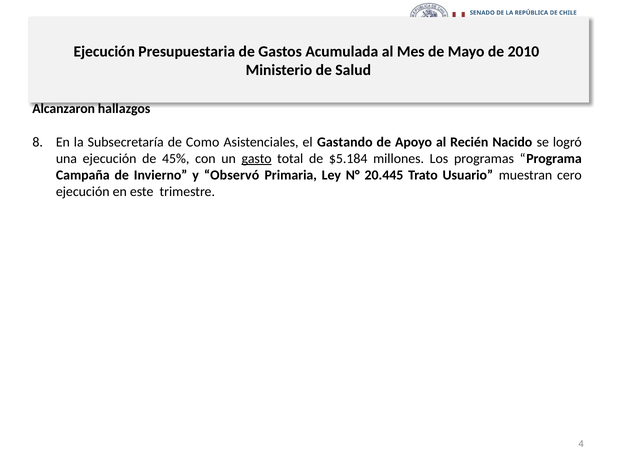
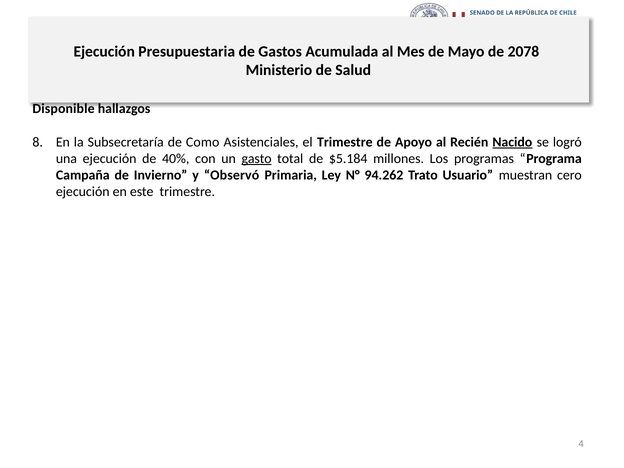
2010: 2010 -> 2078 (523, 51)
Alcanzaron: Alcanzaron -> Disponible (64, 109)
el Gastando: Gastando -> Trimestre (345, 142)
Nacido underline: none -> present (512, 142)
45%: 45% -> 40% (176, 159)
20.445: 20.445 -> 94.262 (384, 175)
